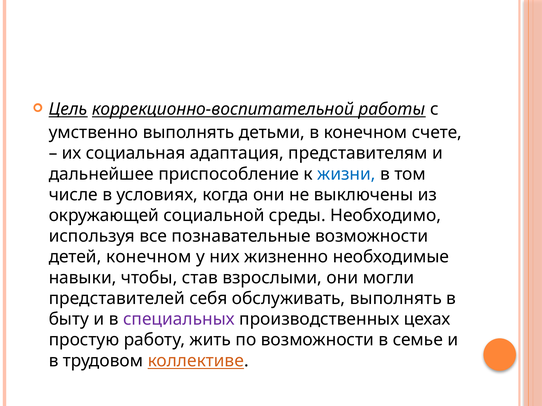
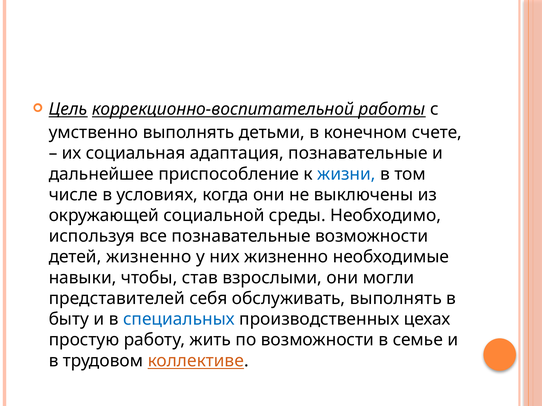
адаптация представителям: представителям -> познавательные (358, 153)
детей конечном: конечном -> жизненно (149, 257)
специальных colour: purple -> blue (179, 320)
